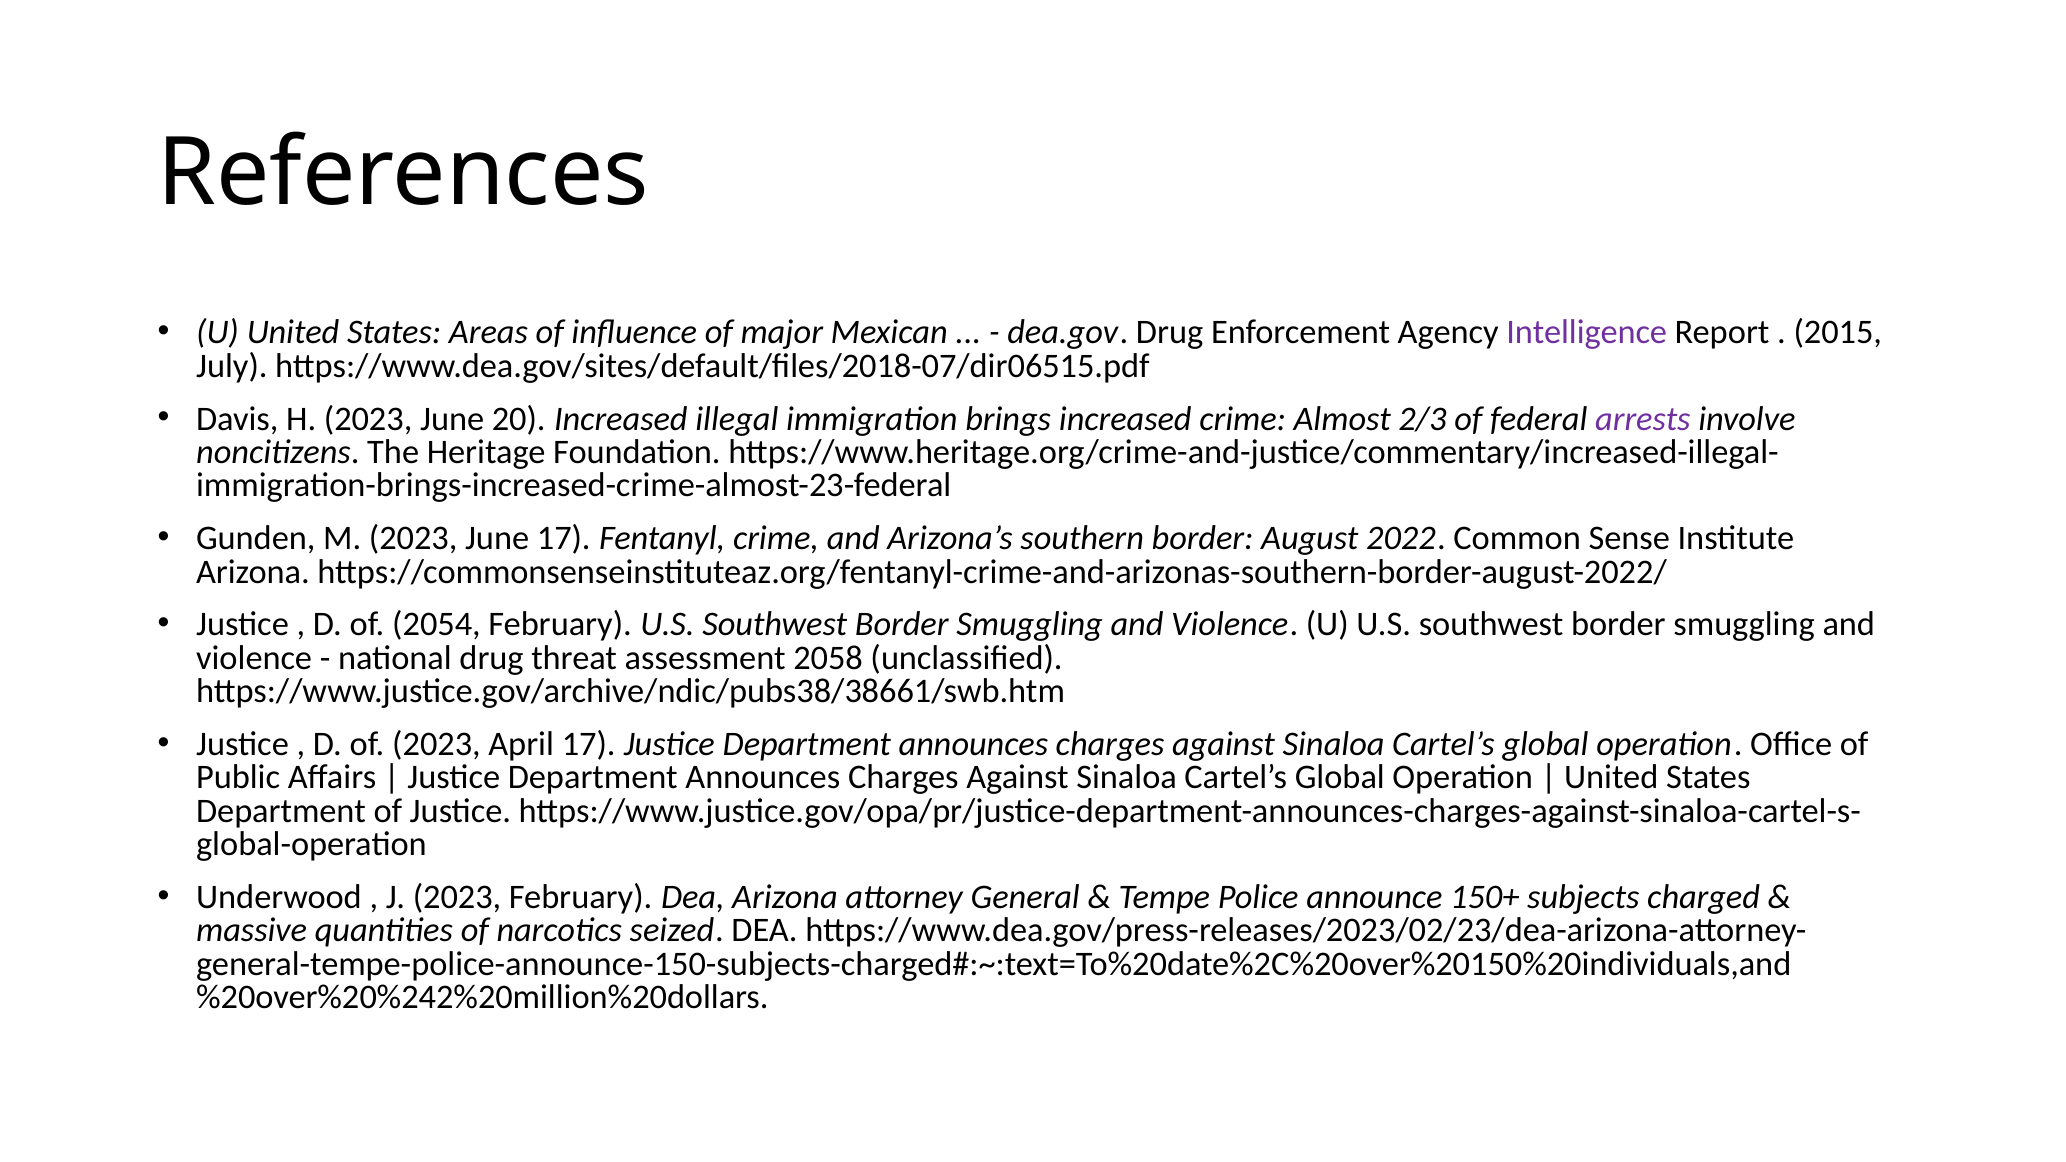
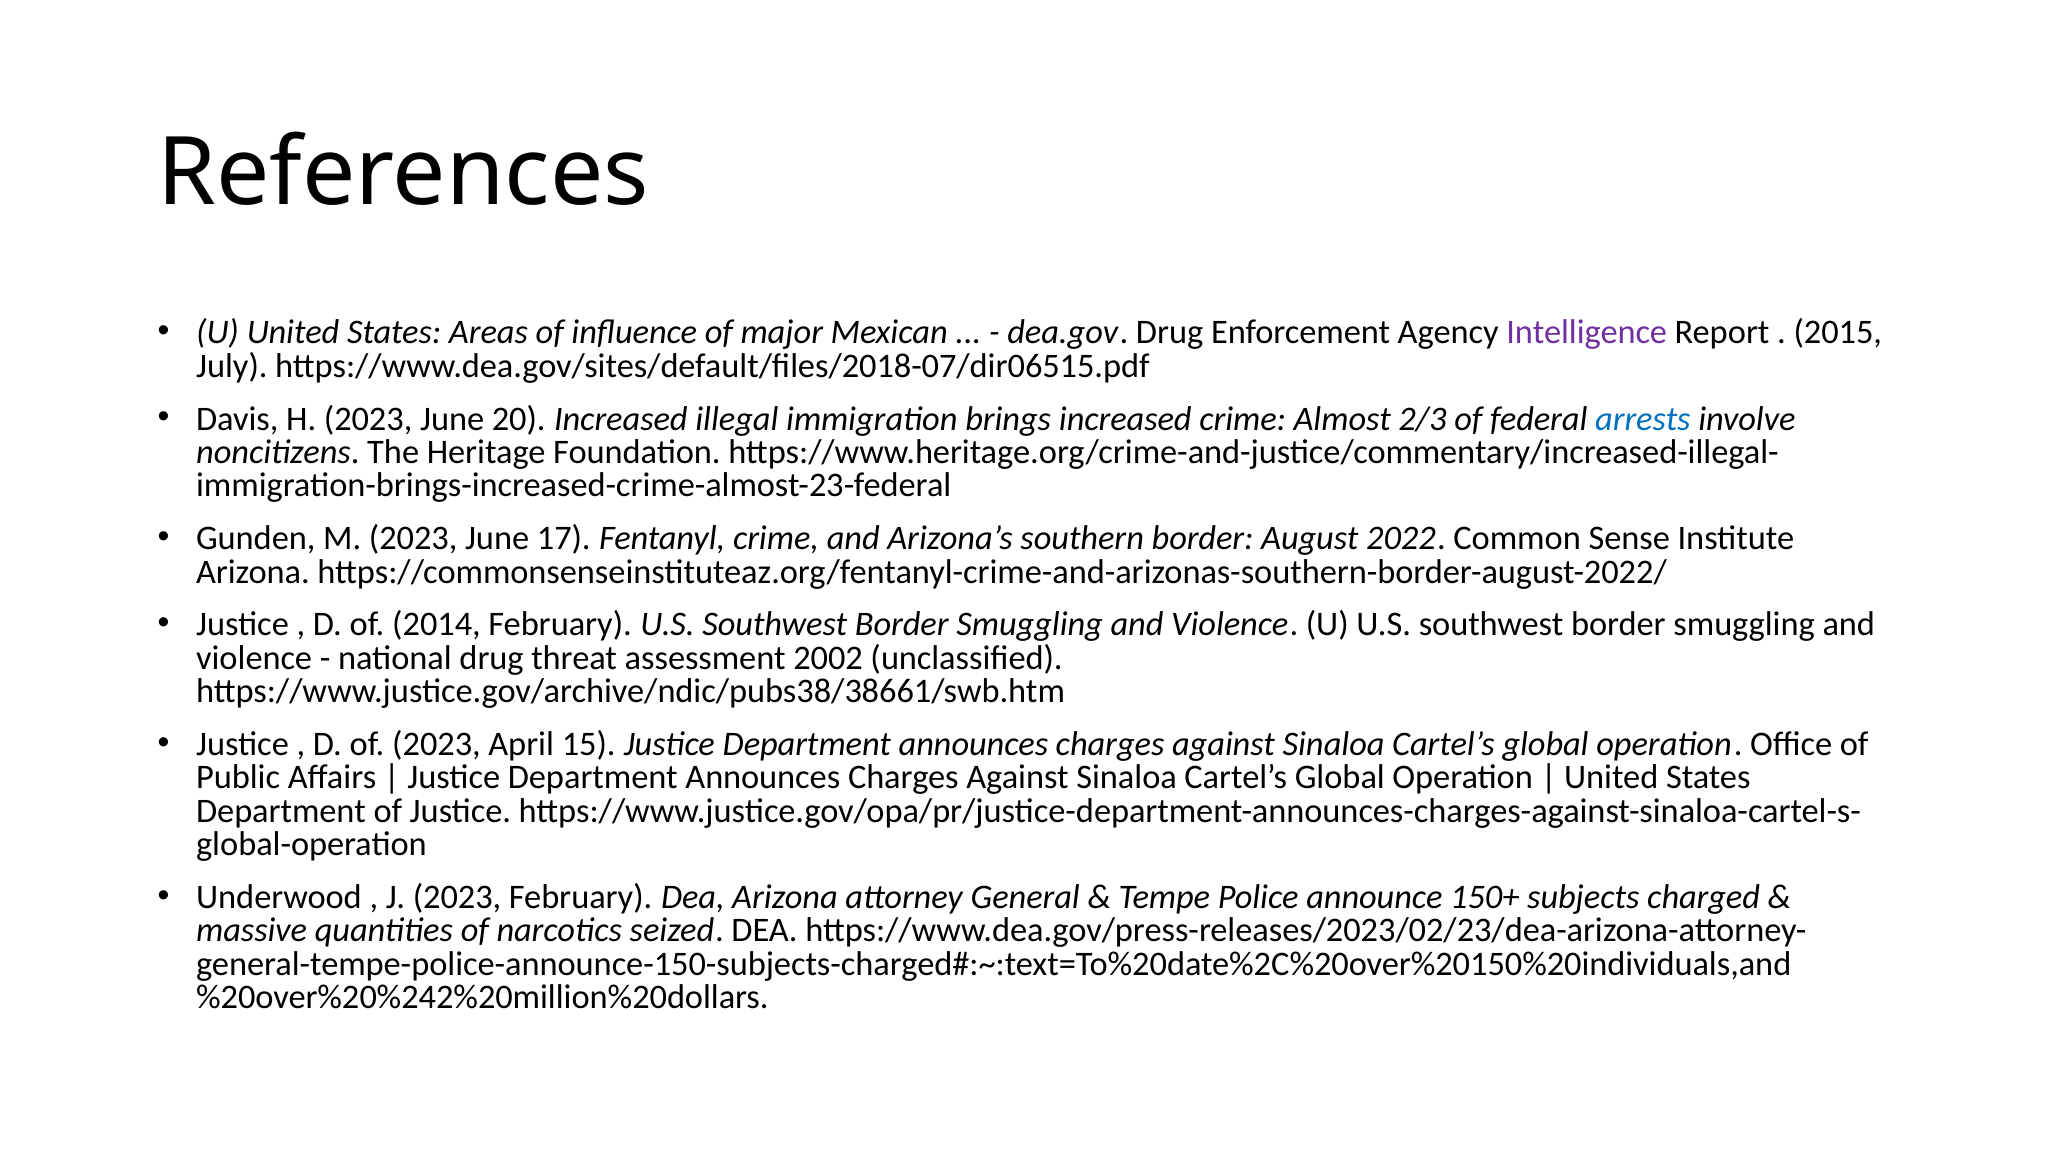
arrests colour: purple -> blue (1643, 419)
2054: 2054 -> 2014 (436, 625)
2058: 2058 -> 2002 (828, 658)
April 17: 17 -> 15 (589, 744)
